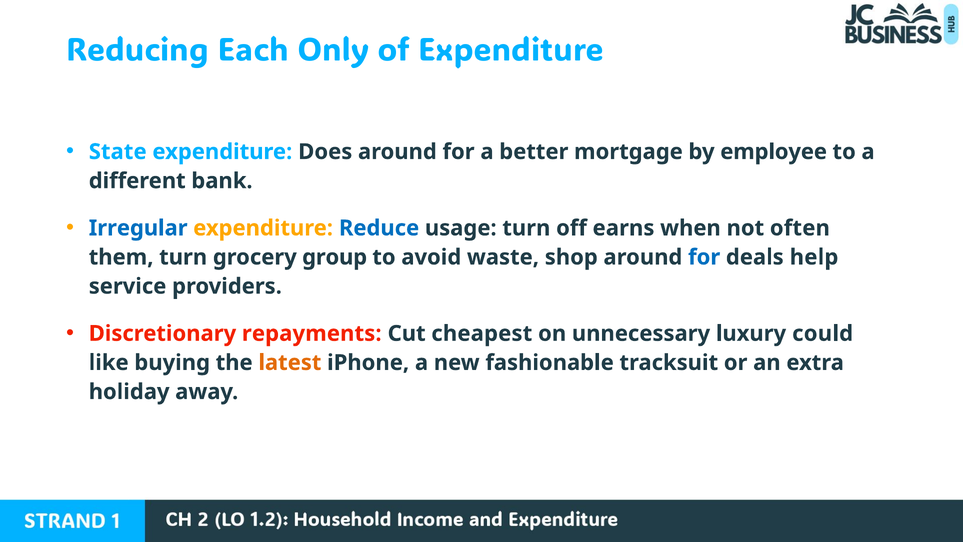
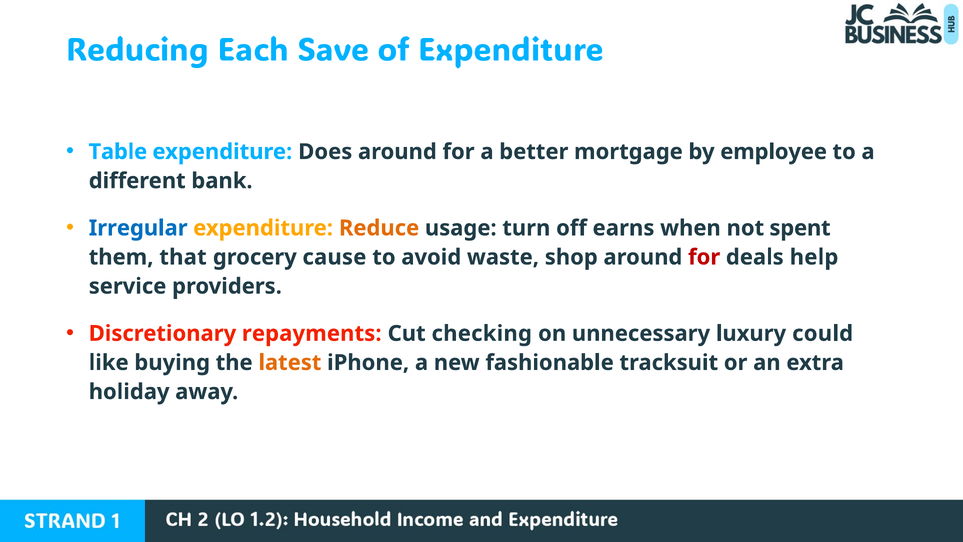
Only: Only -> Save (333, 50)
State: State -> Table (118, 152)
Reduce colour: blue -> orange (379, 228)
often: often -> spent (800, 228)
them turn: turn -> that (183, 257)
group: group -> cause (334, 257)
for colour: blue -> red (704, 257)
cheapest: cheapest -> checking (482, 333)
